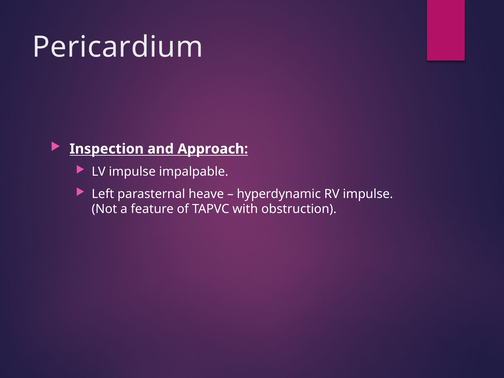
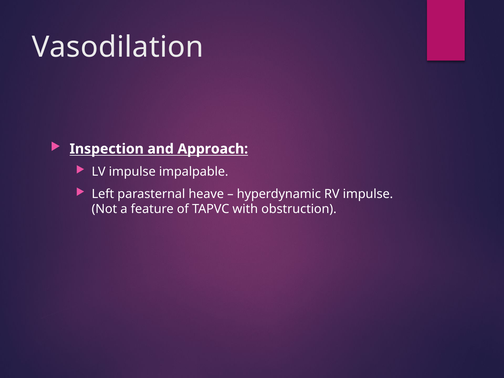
Pericardium: Pericardium -> Vasodilation (118, 47)
